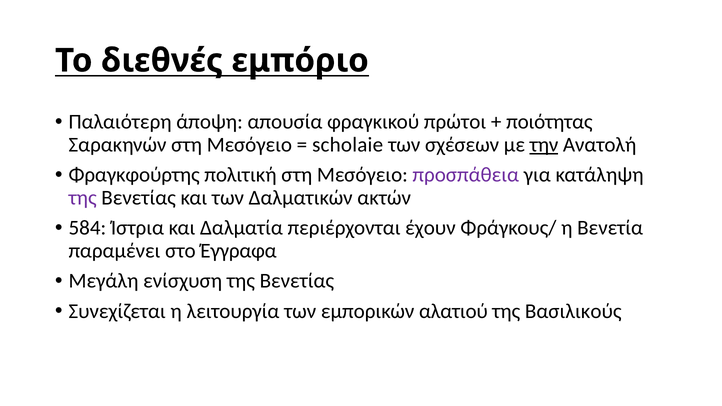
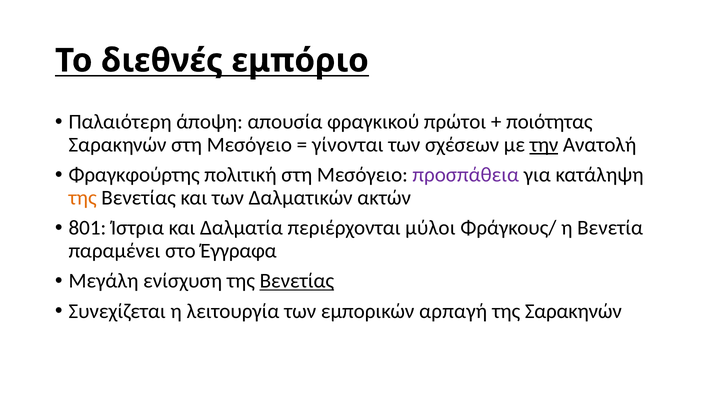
scholaie: scholaie -> γίνονται (348, 145)
της colour: purple -> orange (83, 198)
584: 584 -> 801 (87, 228)
έχουν: έχουν -> μύλοι (430, 228)
Βενετίας underline: none -> present (297, 281)
αλατιού: αλατιού -> αρπαγή (453, 311)
της Βασιλικούς: Βασιλικούς -> Σαρακηνών (573, 311)
